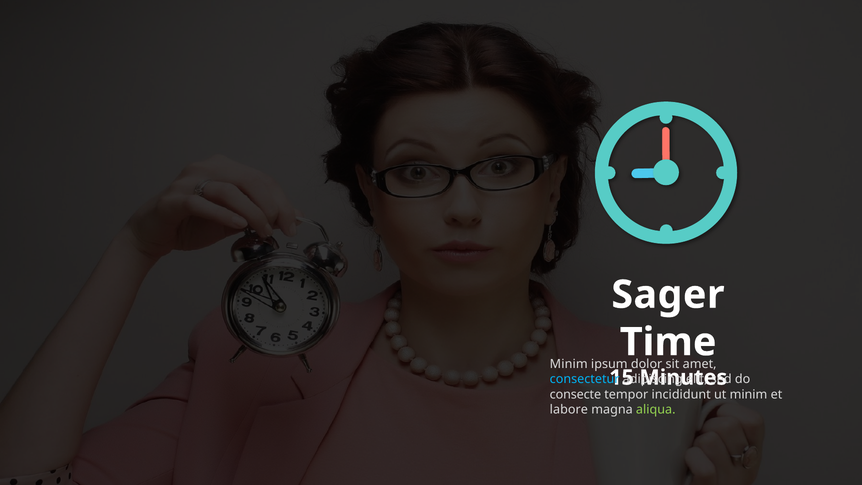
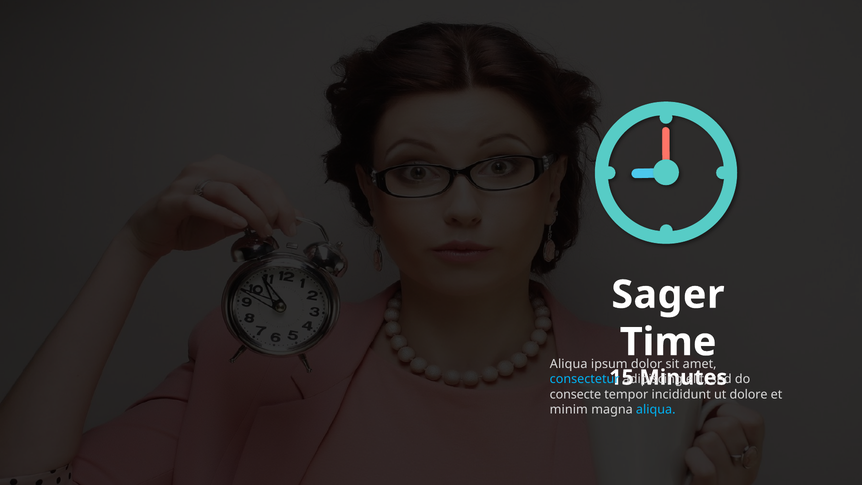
Minim: Minim -> Aliqua (569, 364)
minim: minim -> dolore (749, 394)
labore: labore -> minim (569, 409)
aliqua colour: light green -> light blue (656, 409)
